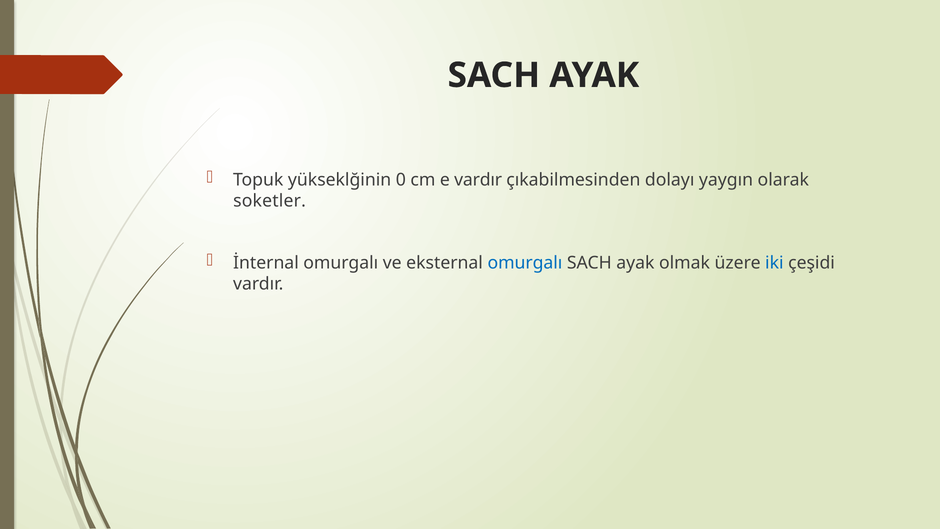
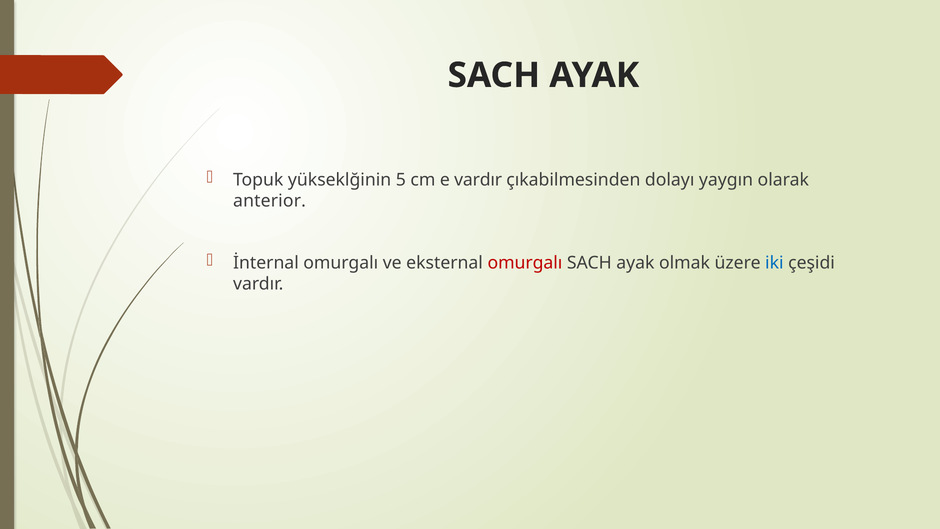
0: 0 -> 5 (401, 180)
soketler: soketler -> anterior (270, 201)
omurgalı colour: blue -> red (525, 263)
